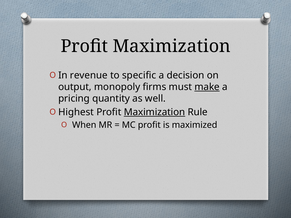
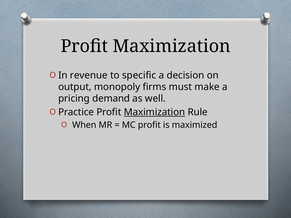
make underline: present -> none (207, 87)
quantity: quantity -> demand (111, 99)
Highest: Highest -> Practice (76, 112)
